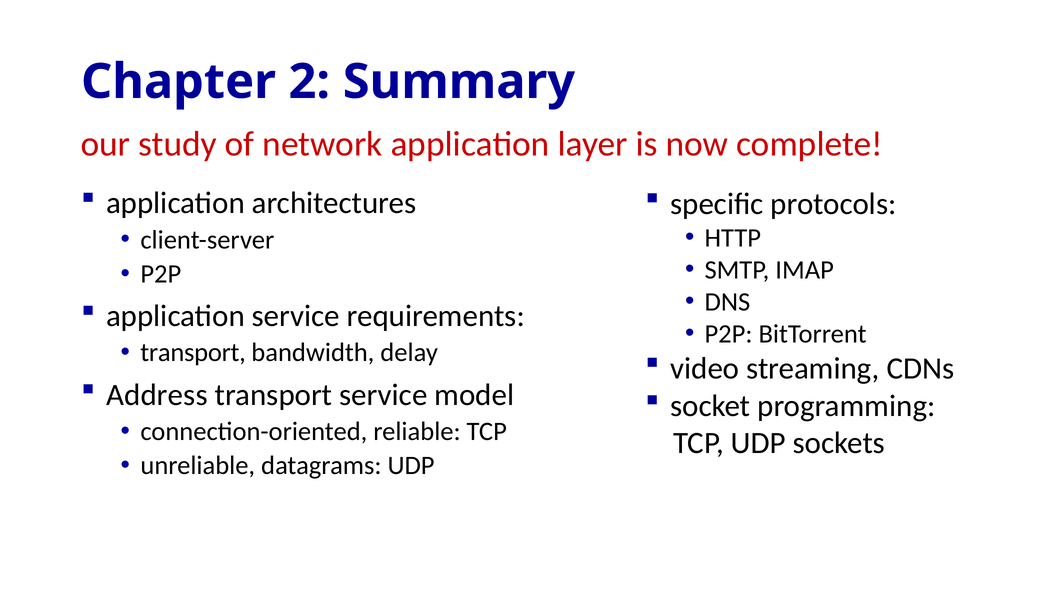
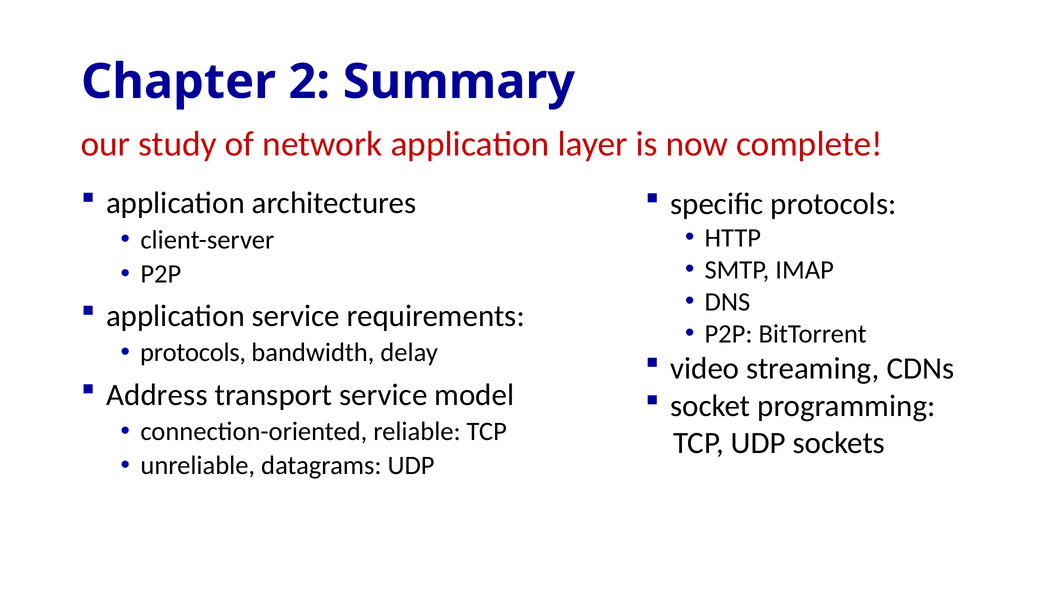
transport: transport -> protocols (193, 353)
